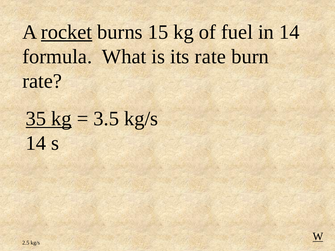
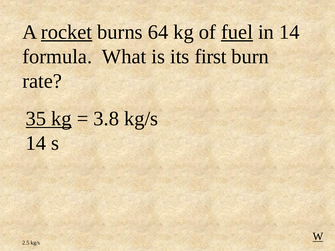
15: 15 -> 64 (158, 32)
fuel underline: none -> present (237, 32)
its rate: rate -> first (211, 57)
3.5: 3.5 -> 3.8 (106, 119)
